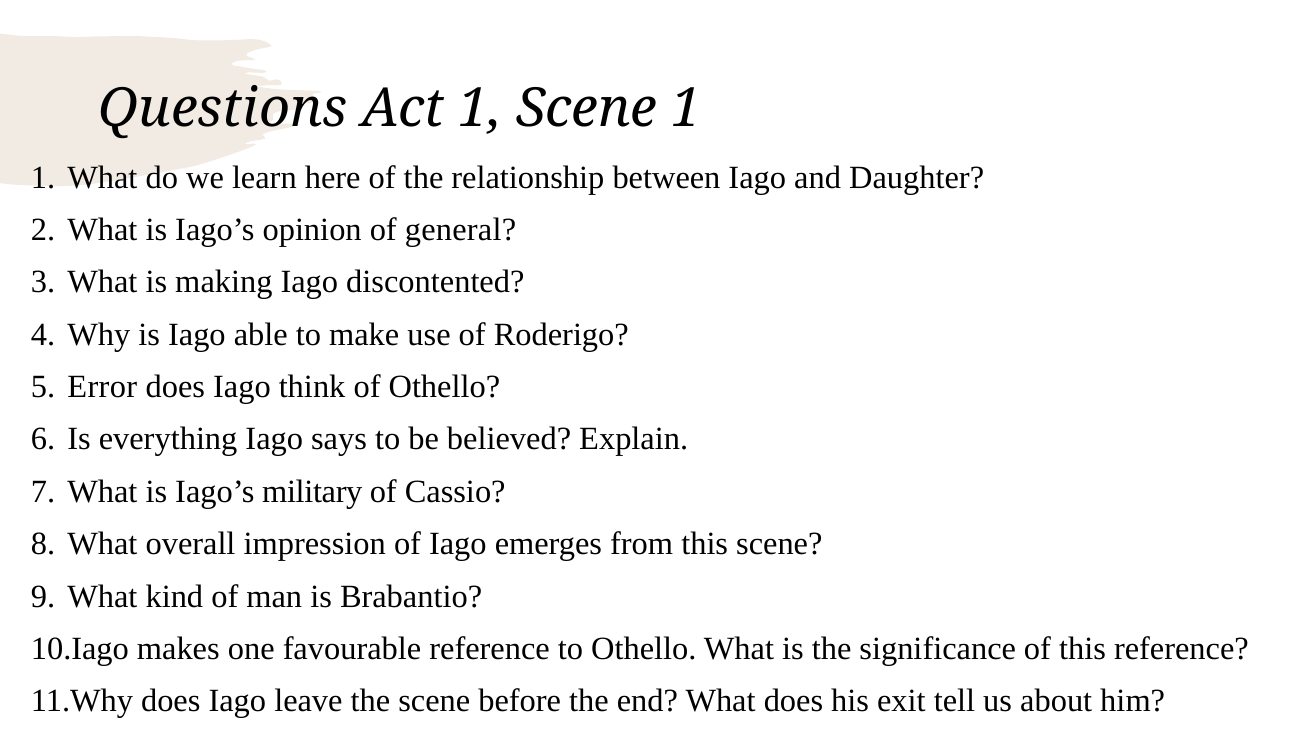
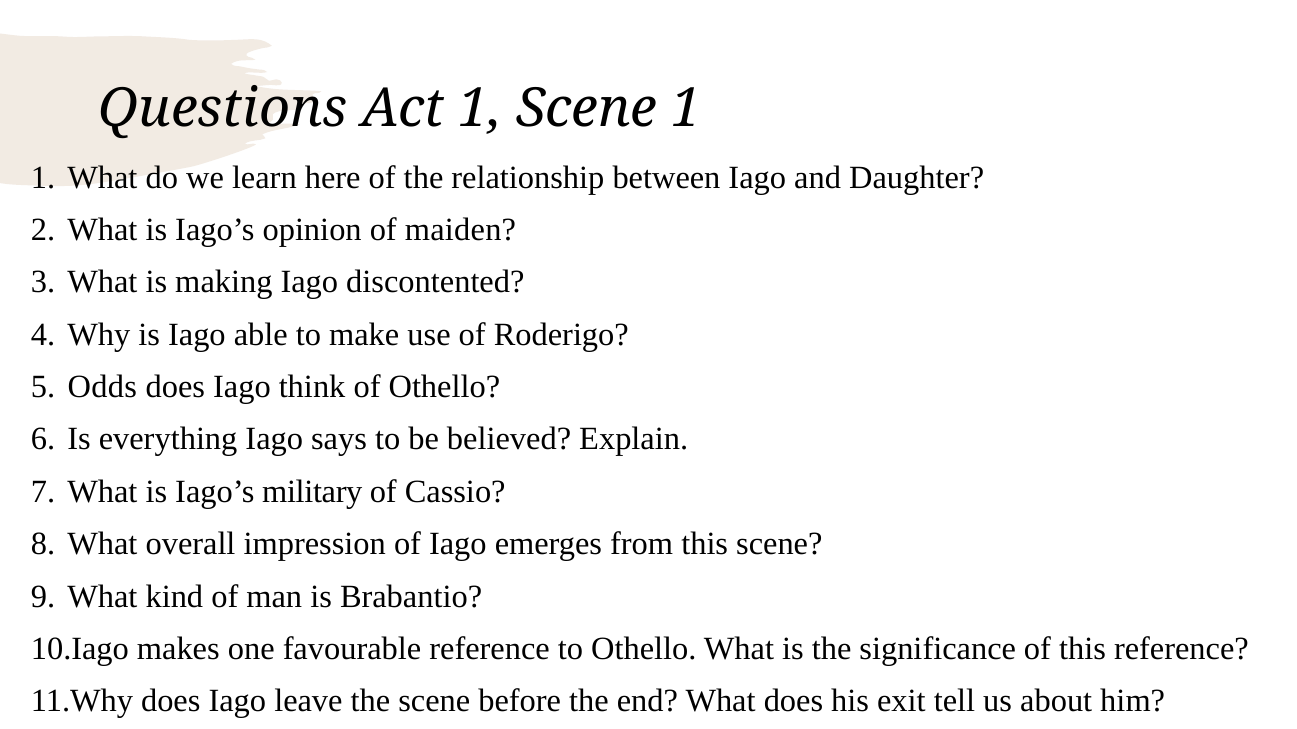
general: general -> maiden (461, 230)
Error: Error -> Odds (102, 387)
